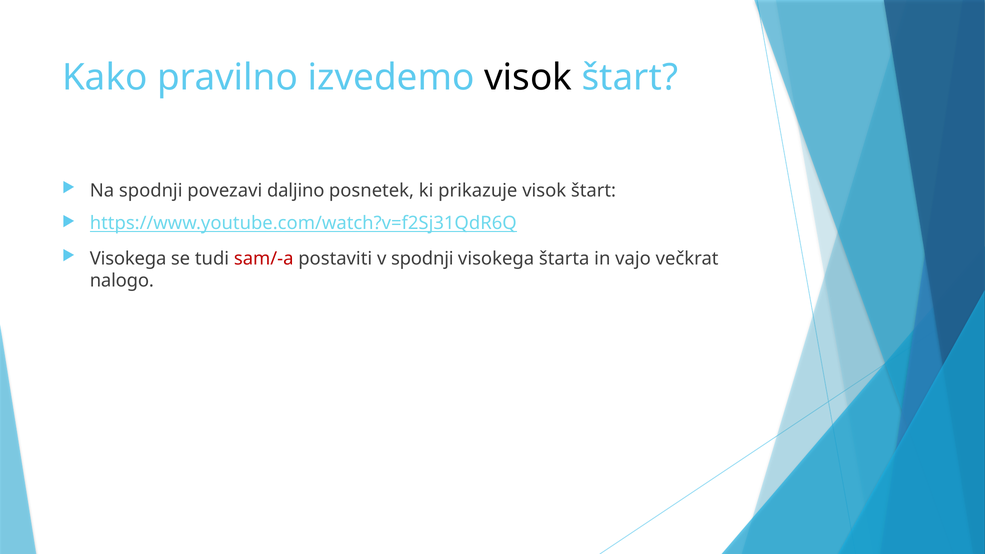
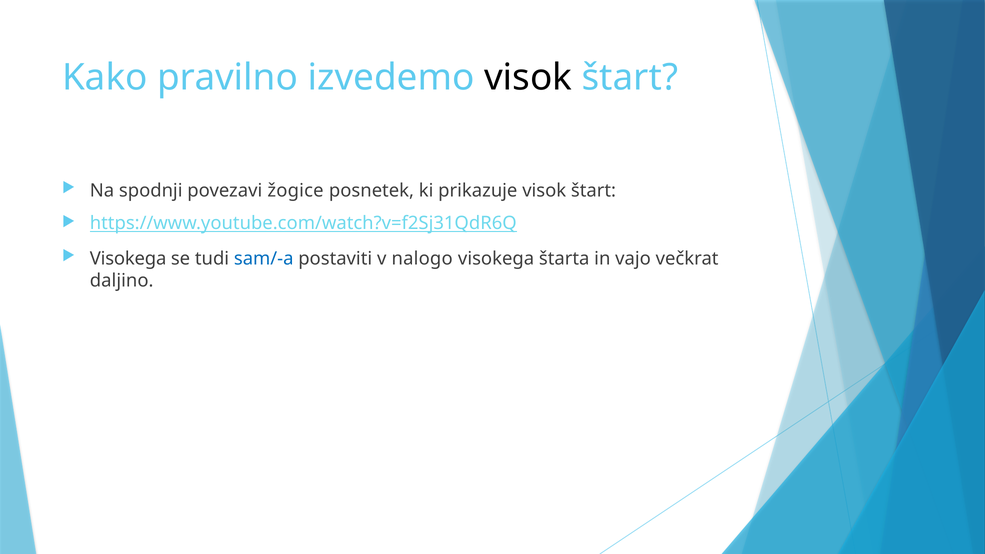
daljino: daljino -> žogice (296, 191)
sam/-a colour: red -> blue (264, 258)
v spodnji: spodnji -> nalogo (422, 258)
nalogo: nalogo -> daljino (122, 281)
